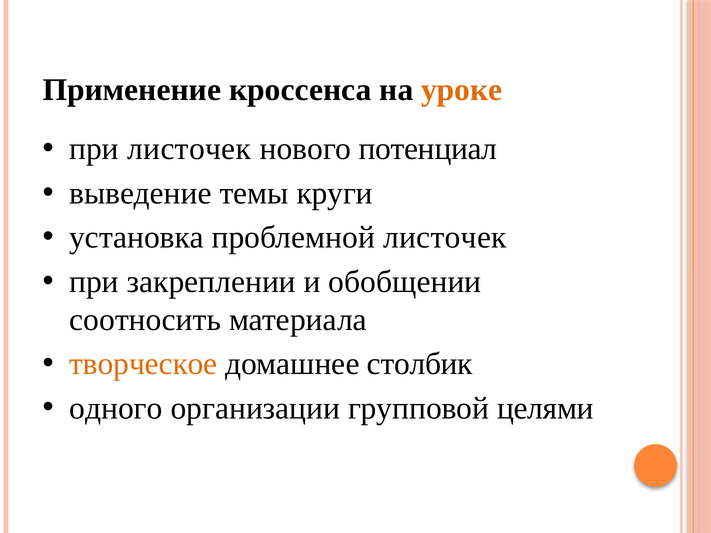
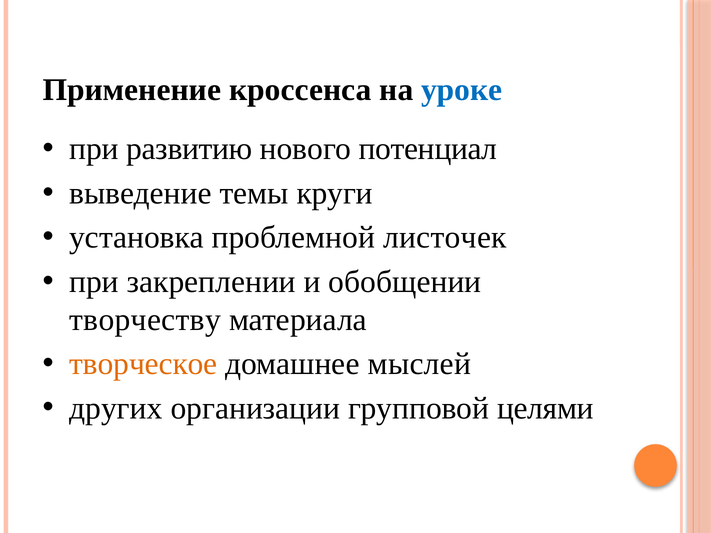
уроке colour: orange -> blue (462, 90)
при листочек: листочек -> развитию (189, 149)
соотносить: соотносить -> творчеству (145, 320)
столбик: столбик -> мыслей (419, 364)
одного: одного -> других (116, 408)
